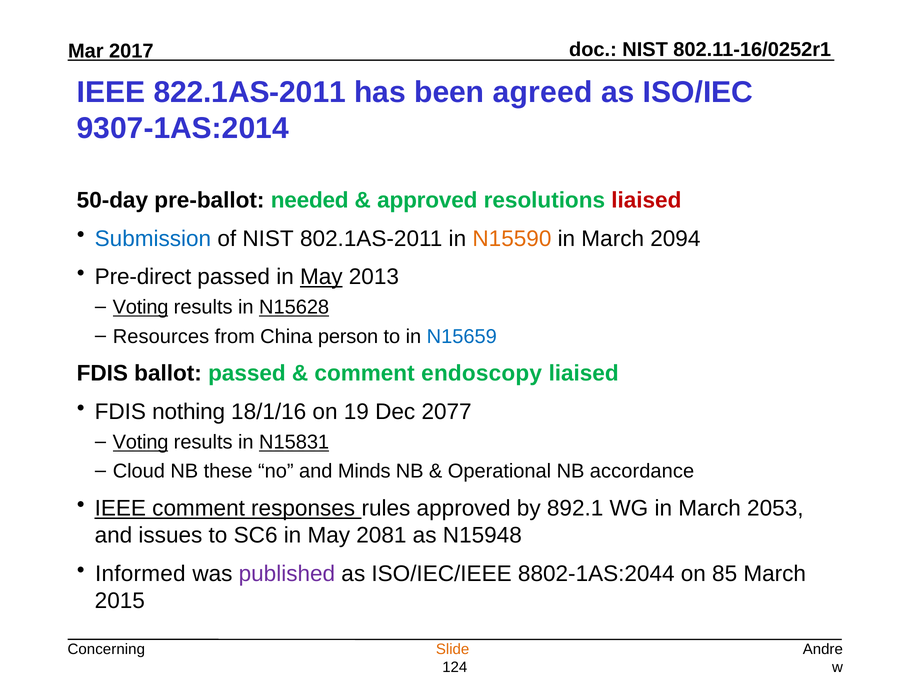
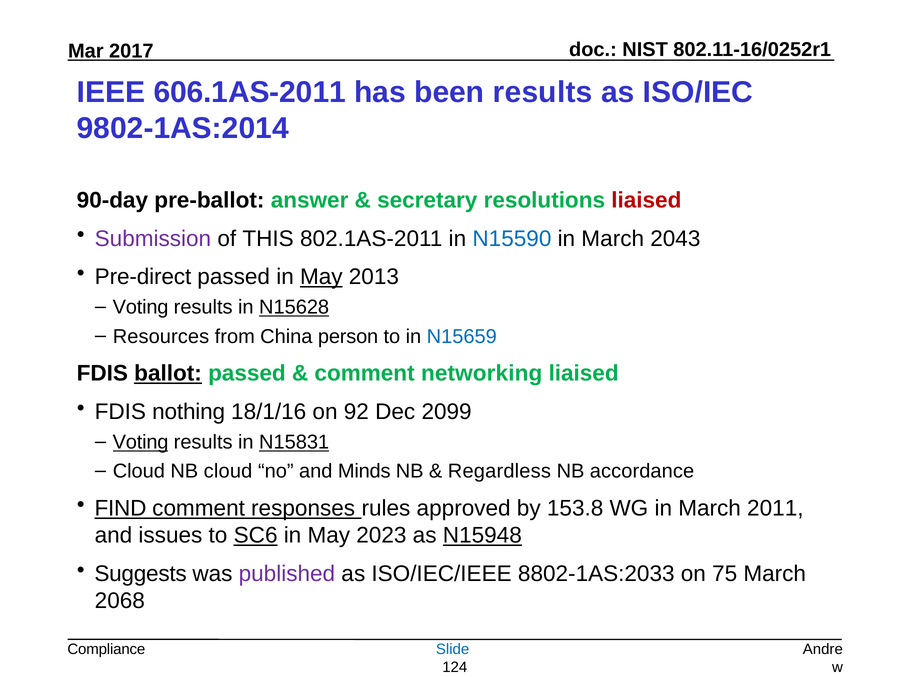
822.1AS-2011: 822.1AS-2011 -> 606.1AS-2011 (250, 92)
been agreed: agreed -> results (543, 92)
9307-1AS:2014: 9307-1AS:2014 -> 9802-1AS:2014 (183, 128)
50-day: 50-day -> 90-day (112, 200)
needed: needed -> answer (310, 200)
approved: approved -> secretary (427, 200)
Submission colour: blue -> purple (153, 238)
of NIST: NIST -> THIS (268, 238)
N15590 colour: orange -> blue (512, 238)
2094: 2094 -> 2043 (675, 238)
Voting underline: present -> none (141, 307)
ballot underline: none -> present (168, 373)
endoscopy: endoscopy -> networking (482, 373)
19: 19 -> 92 (356, 412)
2077: 2077 -> 2099 (447, 412)
NB these: these -> cloud (228, 471)
Operational: Operational -> Regardless (499, 471)
IEEE: IEEE -> FIND (120, 508)
892.1: 892.1 -> 153.8 (575, 508)
2053: 2053 -> 2011 (775, 508)
SC6 underline: none -> present (256, 535)
2081: 2081 -> 2023 (381, 535)
N15948 underline: none -> present (482, 535)
Informed: Informed -> Suggests (141, 573)
8802-1AS:2044: 8802-1AS:2044 -> 8802-1AS:2033 (596, 573)
85: 85 -> 75 (725, 573)
2015: 2015 -> 2068 (120, 600)
Concerning: Concerning -> Compliance (106, 649)
Slide colour: orange -> blue (453, 649)
